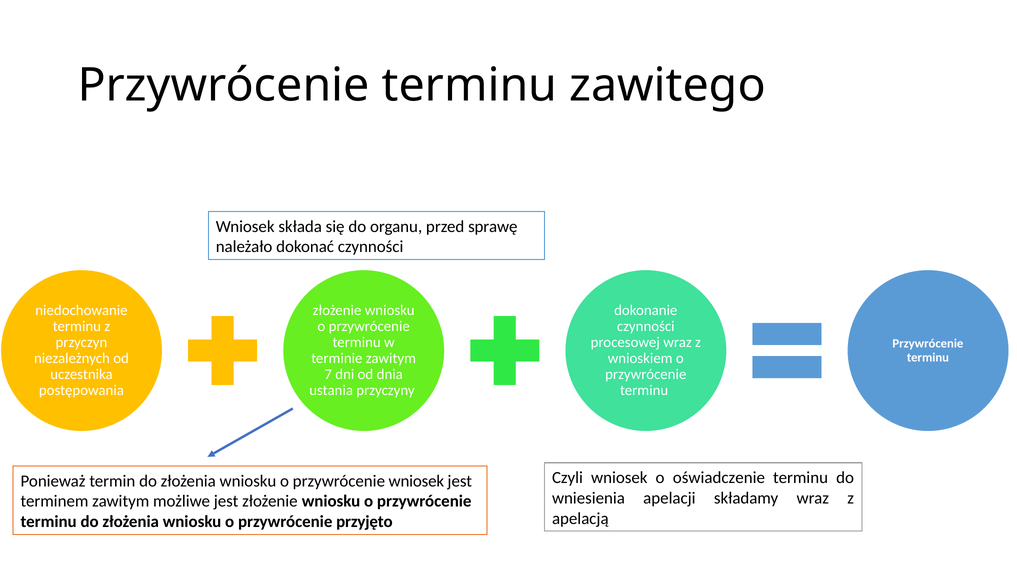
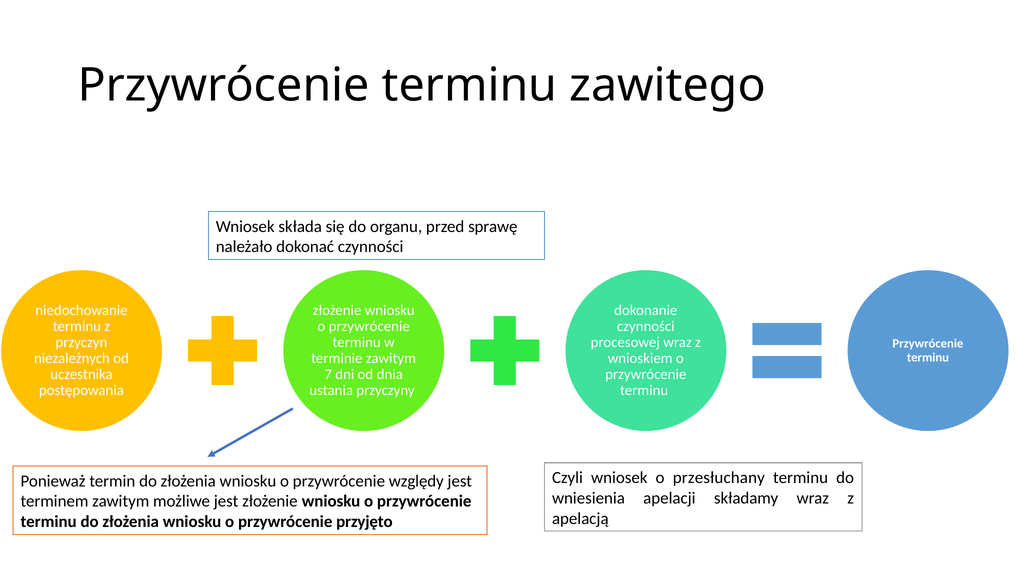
oświadczenie: oświadczenie -> przesłuchany (719, 478)
przywrócenie wniosek: wniosek -> względy (416, 481)
